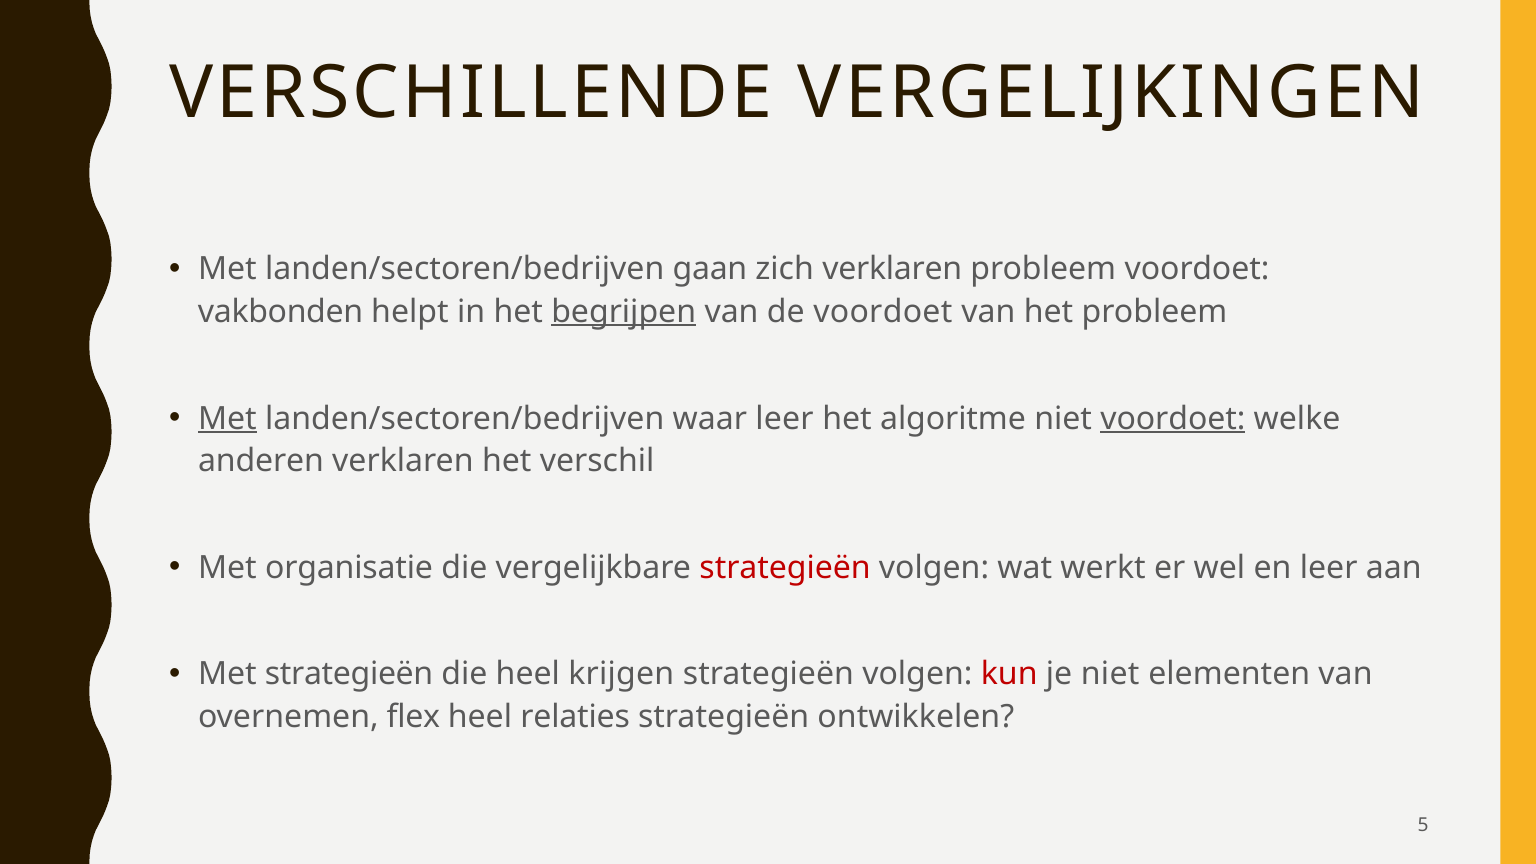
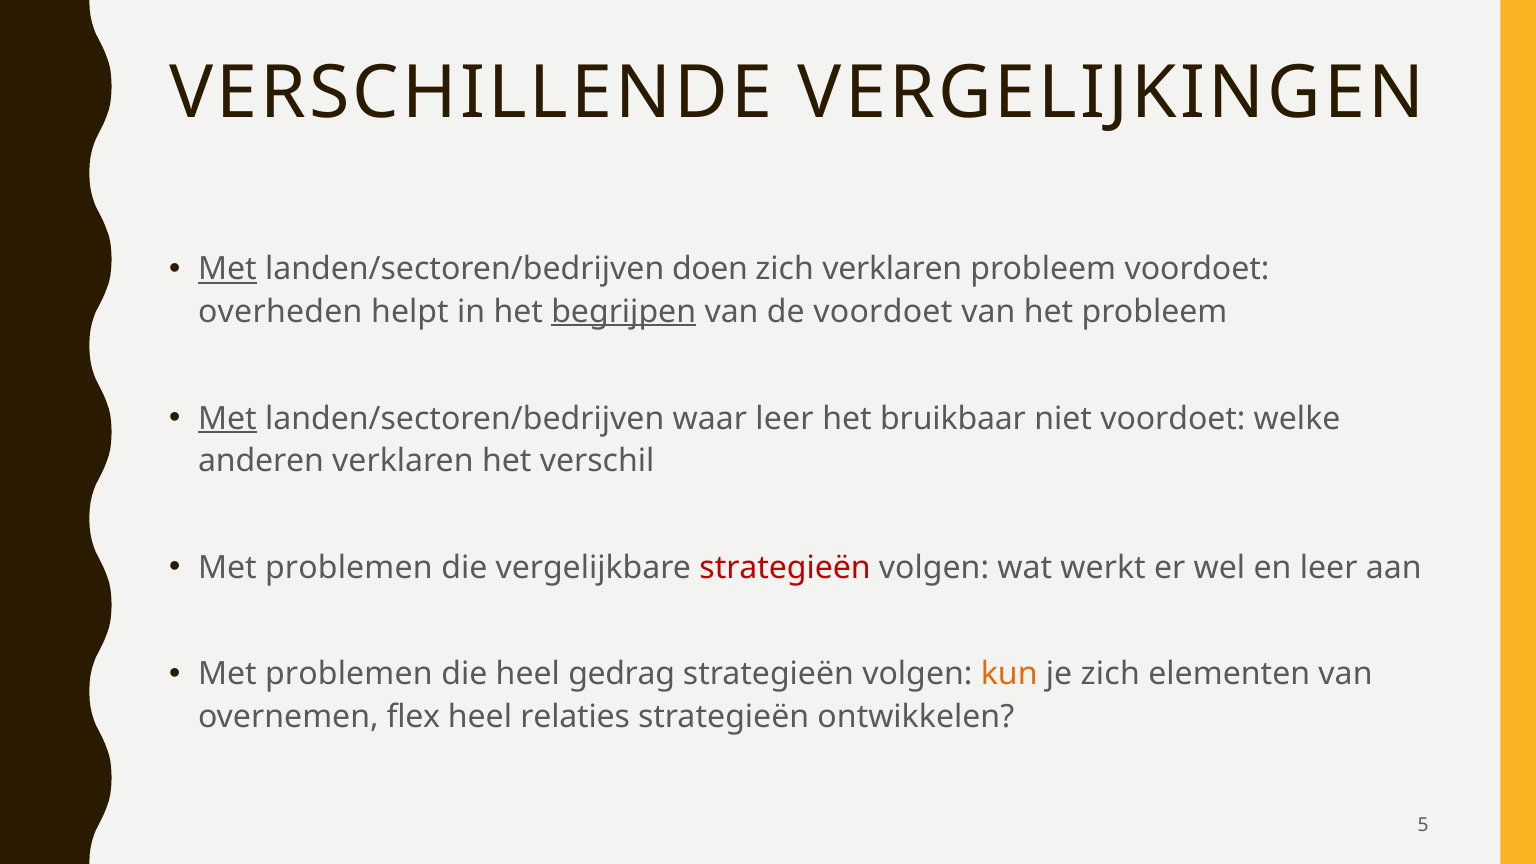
Met underline: none -> present (227, 269)
gaan: gaan -> doen (710, 269)
vakbonden: vakbonden -> overheden (280, 312)
algoritme: algoritme -> bruikbaar (953, 418)
voordoet underline: present -> none (1173, 418)
organisatie: organisatie -> problemen (349, 568)
strategieën: strategieën -> problemen (349, 674)
krijgen: krijgen -> gedrag (622, 674)
kun colour: red -> orange (1009, 674)
je niet: niet -> zich (1110, 674)
